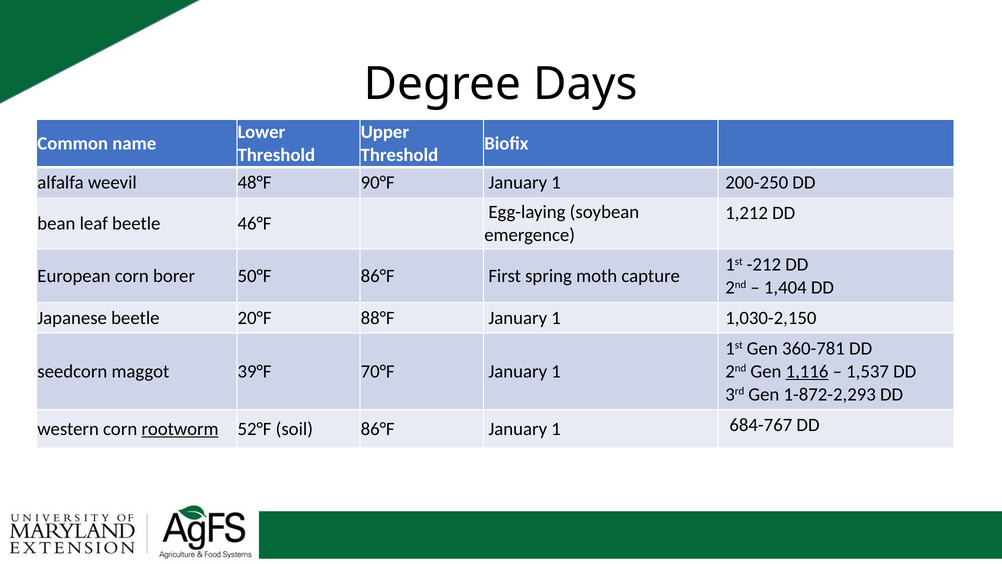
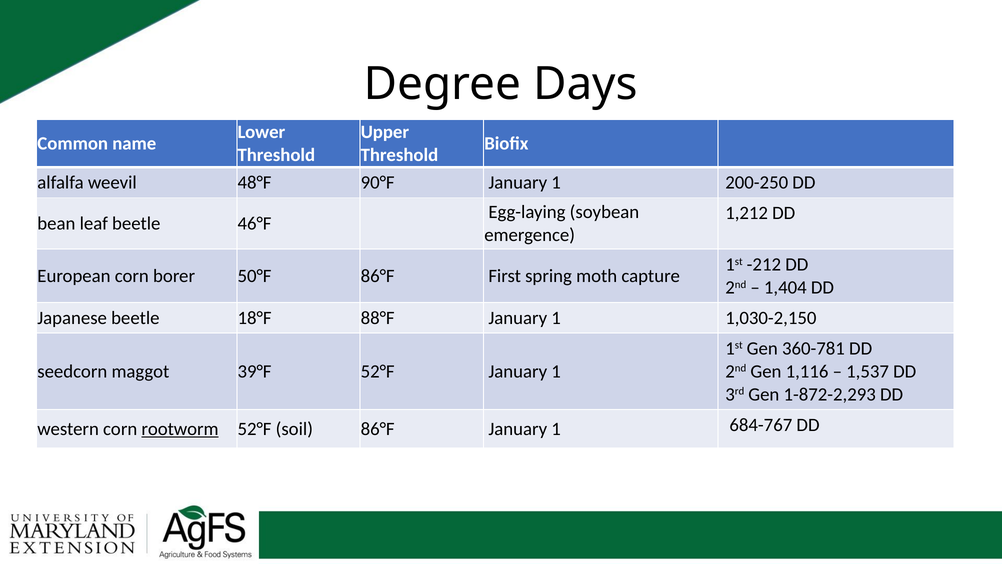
20°F: 20°F -> 18°F (255, 318)
39°F 70°F: 70°F -> 52°F (378, 371)
1,116 underline: present -> none (807, 371)
